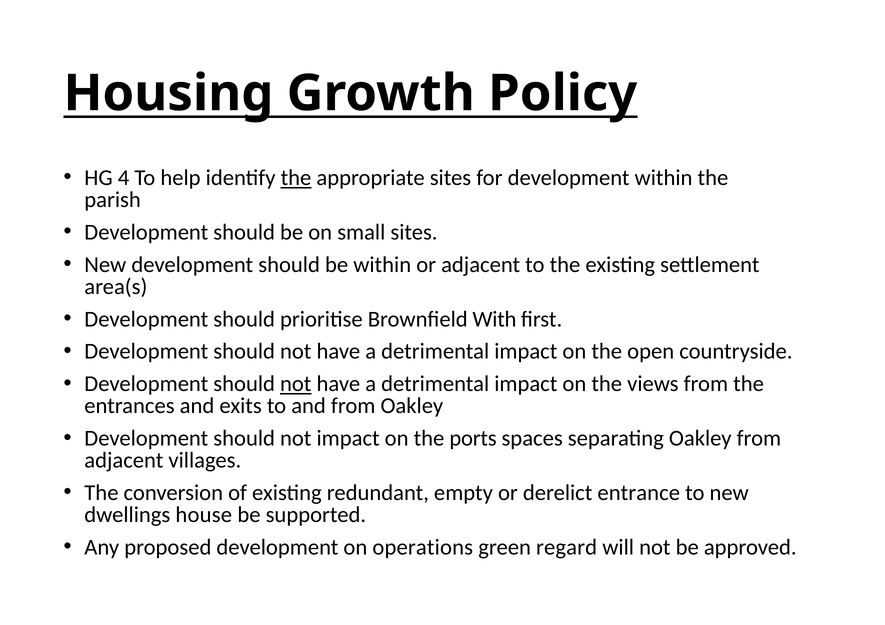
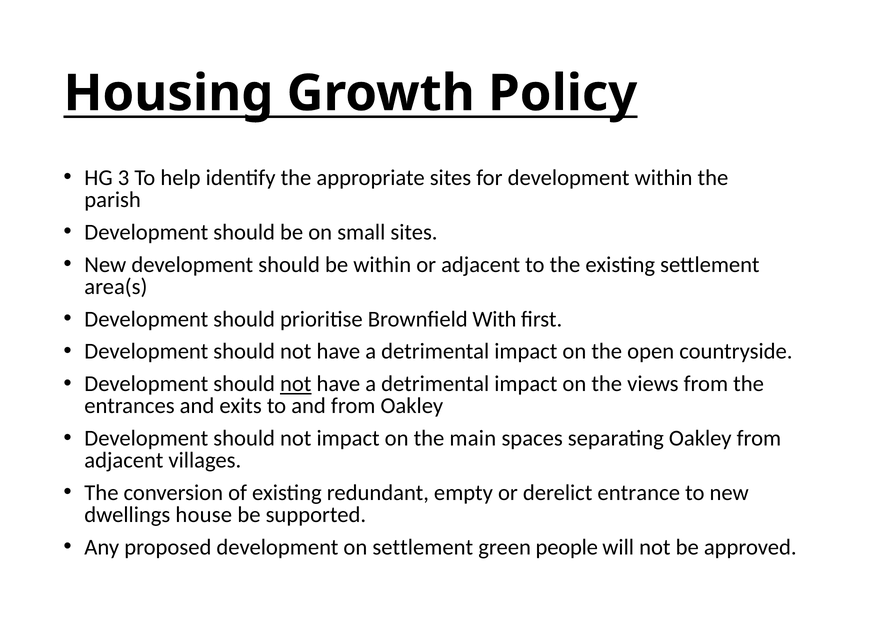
4: 4 -> 3 (124, 178)
the underline: present -> none (296, 178)
ports: ports -> main (473, 438)
on operations: operations -> settlement (423, 547)
regard: regard -> people (567, 547)
